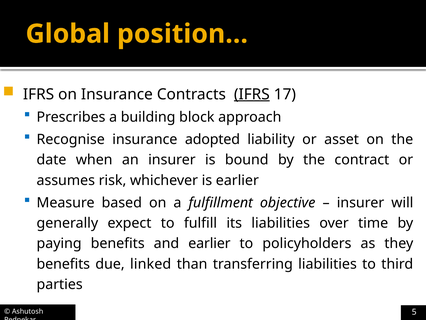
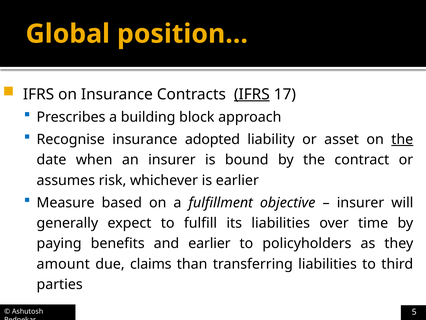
the underline: none -> present (402, 139)
benefits: benefits -> amount (63, 264)
linked: linked -> claims (151, 264)
